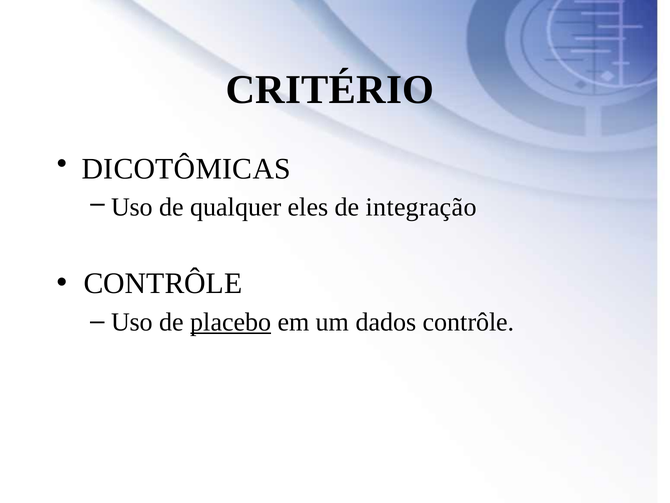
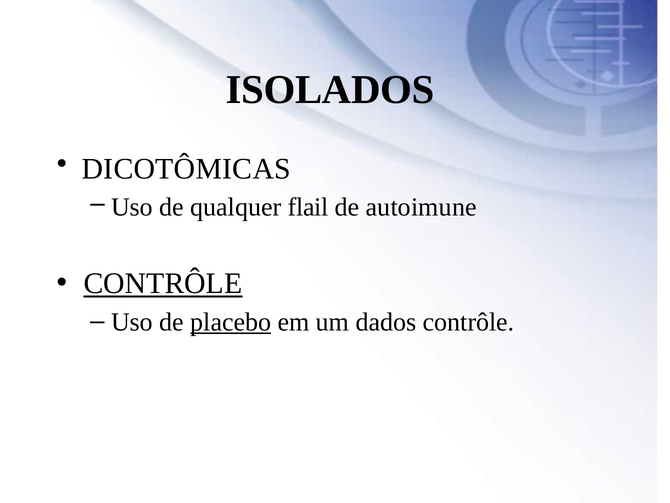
CRITÉRIO: CRITÉRIO -> ISOLADOS (330, 89)
eles: eles -> flail (308, 207)
integração: integração -> autoimune (421, 207)
CONTRÔLE underline: none -> present (163, 283)
